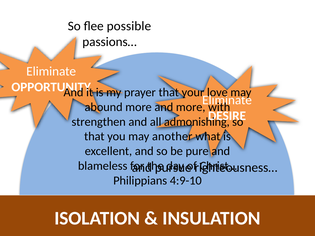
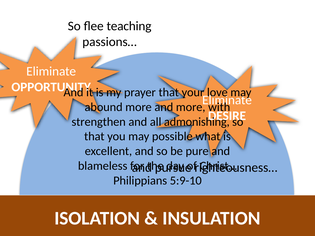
possible: possible -> teaching (129, 26)
another: another -> possible (172, 137)
4:9-10: 4:9-10 -> 5:9-10 (186, 181)
